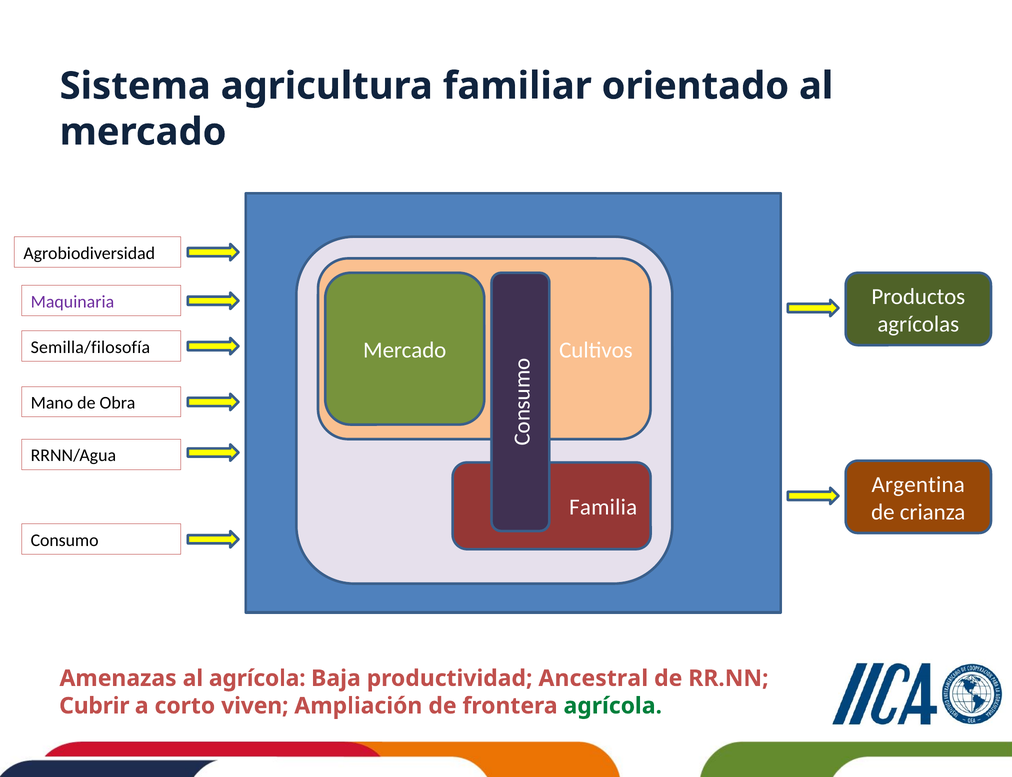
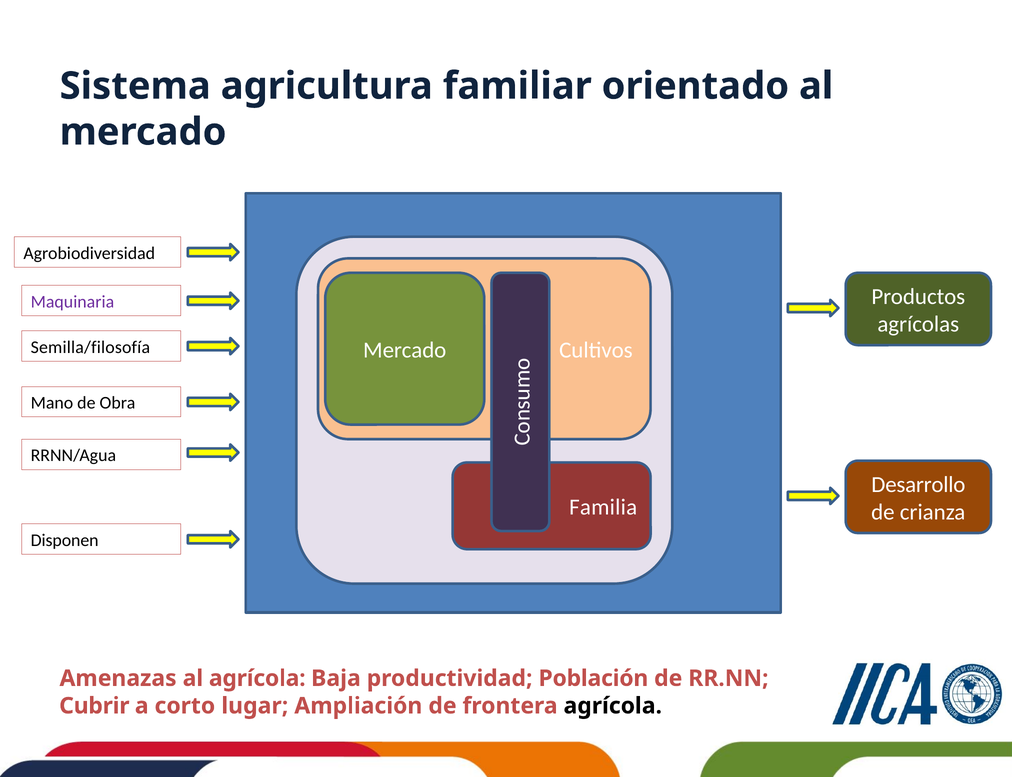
Argentina: Argentina -> Desarrollo (918, 485)
Consumo: Consumo -> Disponen (65, 540)
Ancestral: Ancestral -> Población (593, 678)
viven: viven -> lugar (255, 706)
agrícola colour: green -> black (613, 706)
